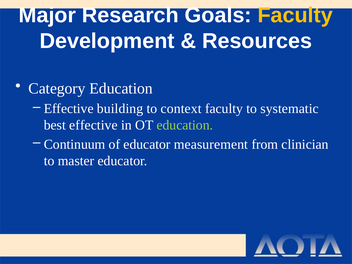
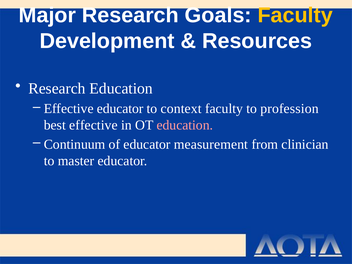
Category: Category -> Research (57, 89)
Effective building: building -> educator (120, 109)
systematic: systematic -> profession (290, 109)
education colour: light green -> pink (185, 125)
